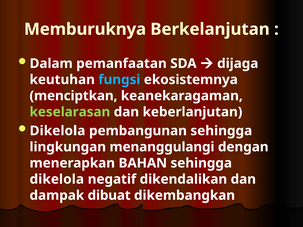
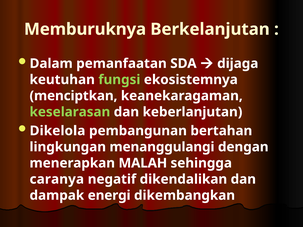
fungsi colour: light blue -> light green (119, 80)
pembangunan sehingga: sehingga -> bertahan (221, 131)
BAHAN: BAHAN -> MALAH (143, 163)
dikelola: dikelola -> caranya (57, 179)
dibuat: dibuat -> energi (109, 196)
